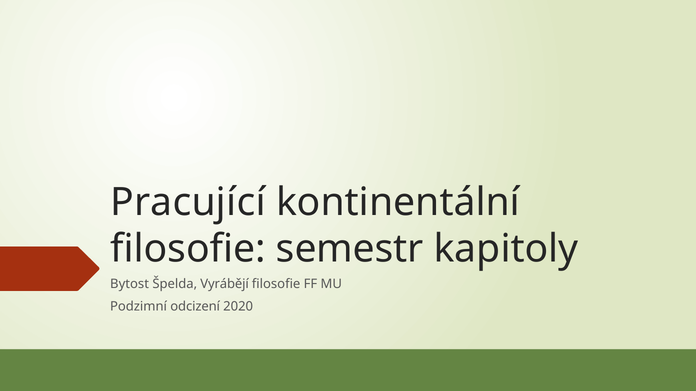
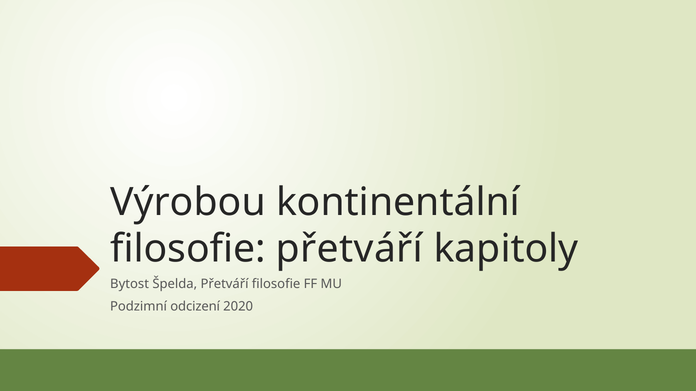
Pracující: Pracující -> Výrobou (188, 202)
filosofie semestr: semestr -> přetváří (350, 249)
Špelda Vyrábějí: Vyrábějí -> Přetváří (225, 284)
